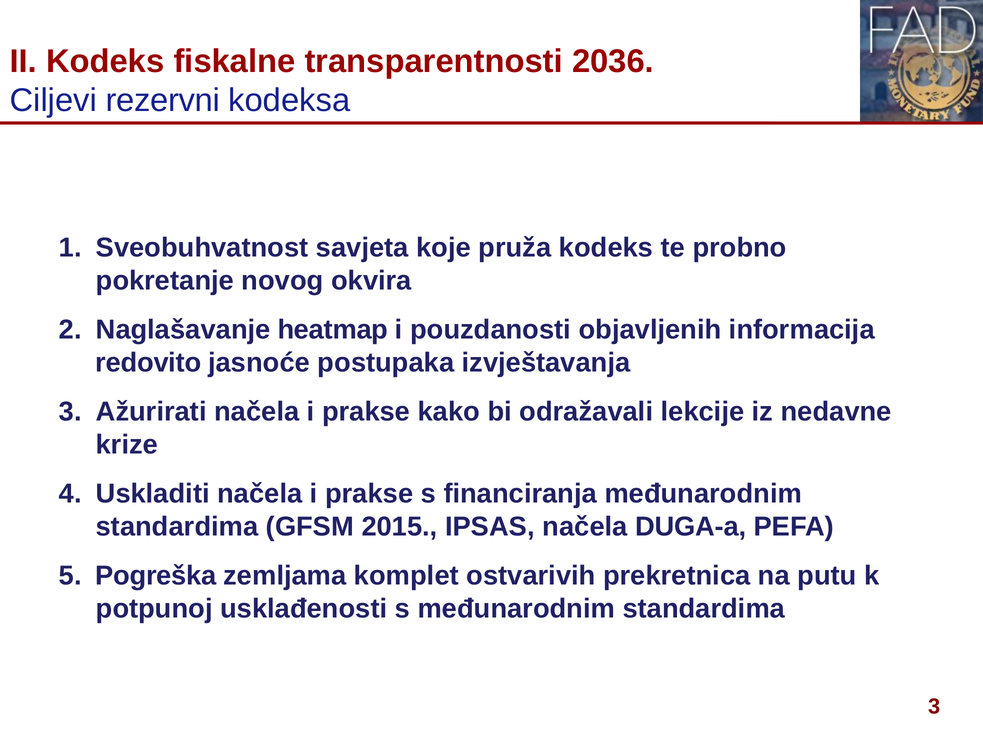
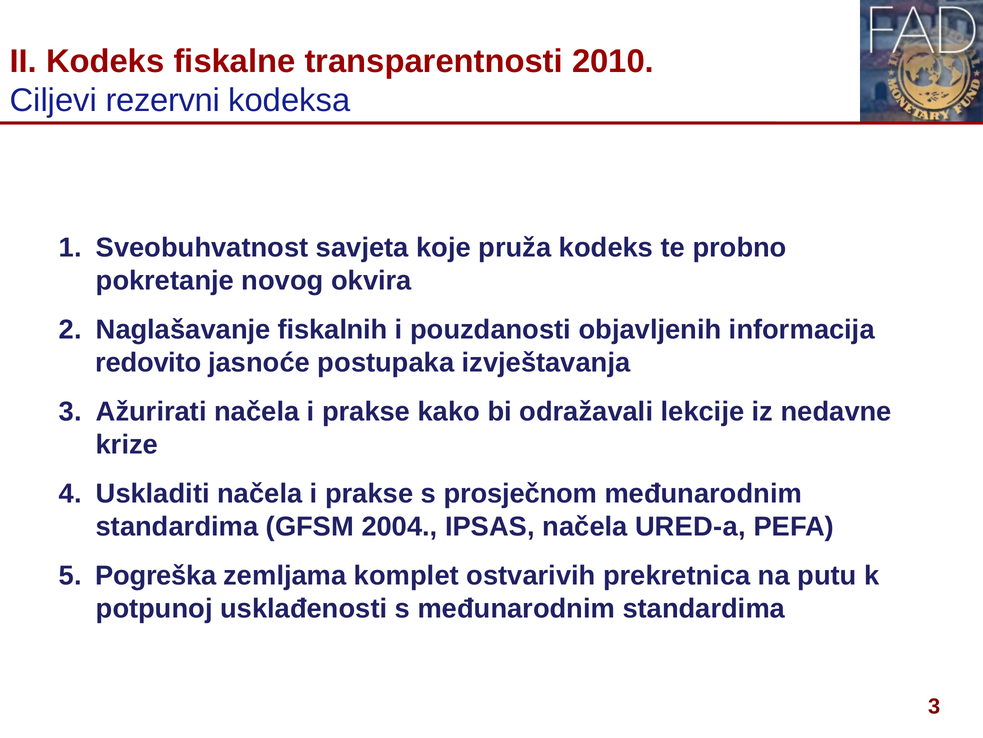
2036: 2036 -> 2010 (613, 61)
heatmap: heatmap -> fiskalnih (333, 330)
financiranja: financiranja -> prosječnom (520, 493)
2015: 2015 -> 2004 (399, 526)
DUGA-a: DUGA-a -> URED-a (690, 526)
